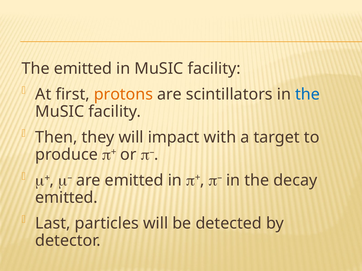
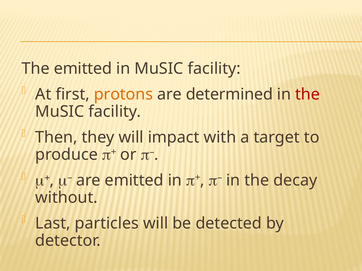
scintillators: scintillators -> determined (229, 94)
the colour: blue -> red (308, 94)
emitted: emitted -> without (66, 198)
